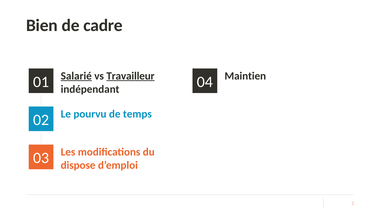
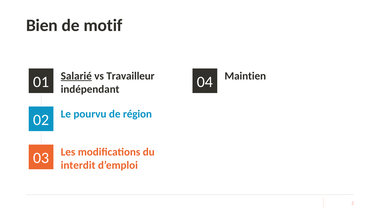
cadre: cadre -> motif (103, 26)
Travailleur underline: present -> none (130, 76)
temps: temps -> région (137, 114)
dispose: dispose -> interdit (78, 166)
